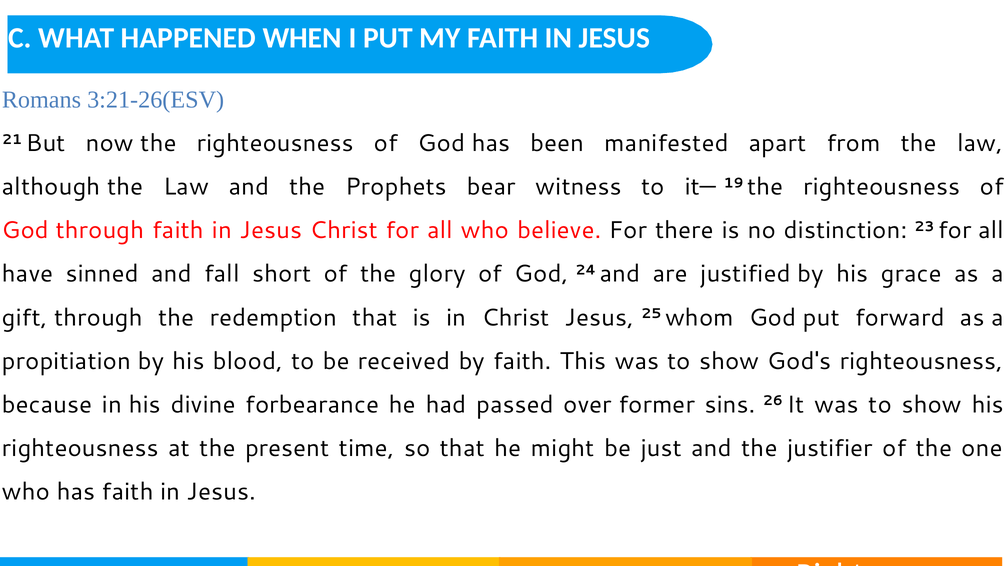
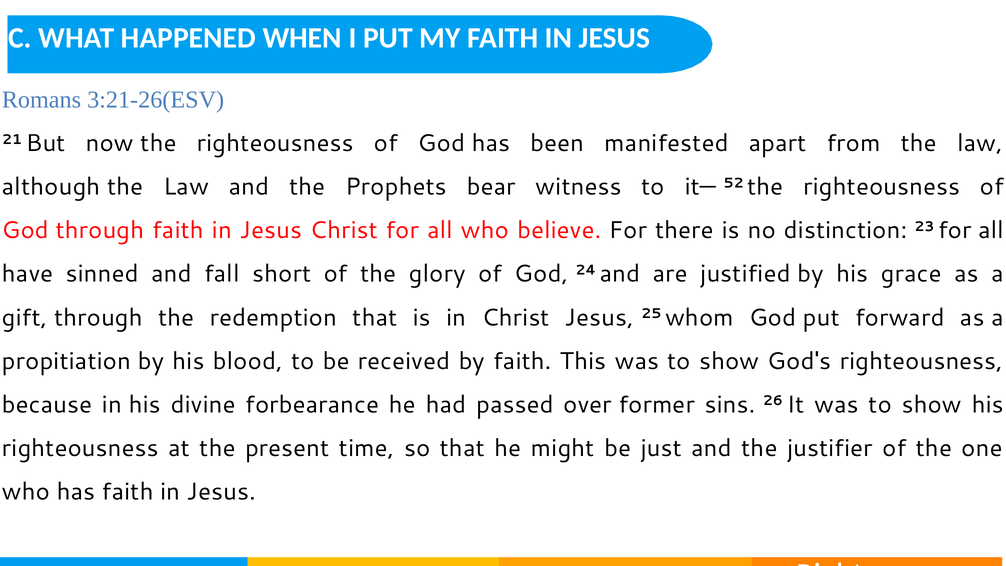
19: 19 -> 52 (734, 183)
